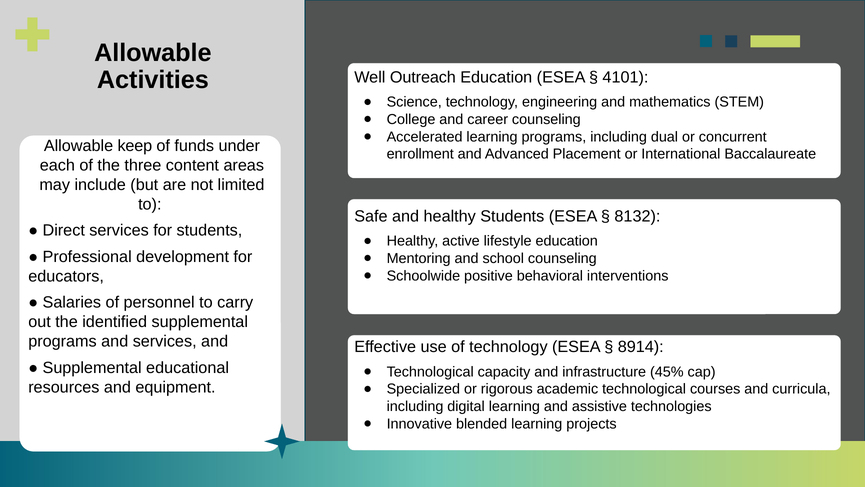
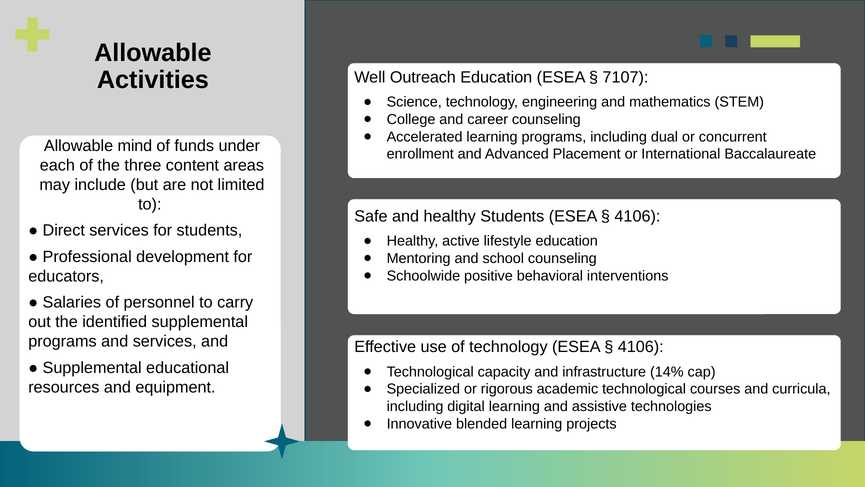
4101: 4101 -> 7107 (625, 77)
keep: keep -> mind (135, 146)
8132: 8132 -> 4106 (637, 216)
8914: 8914 -> 4106 (641, 347)
45%: 45% -> 14% (667, 372)
